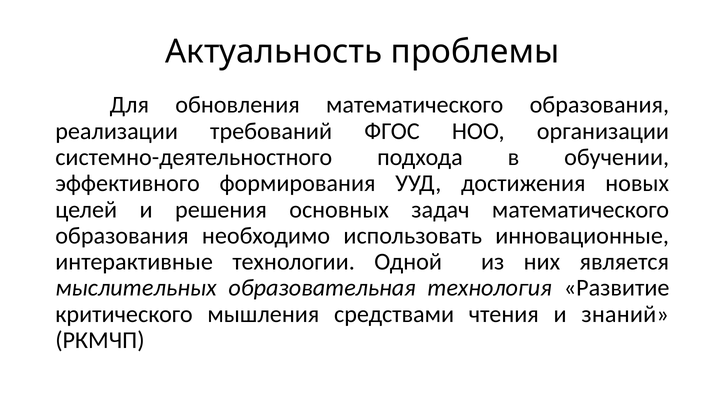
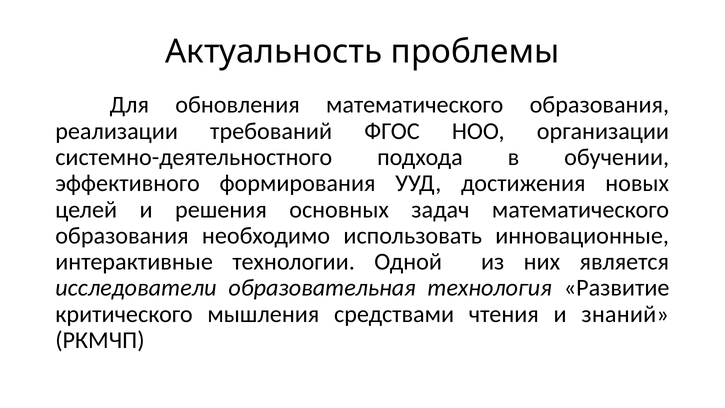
мыслительных: мыслительных -> исследователи (136, 288)
